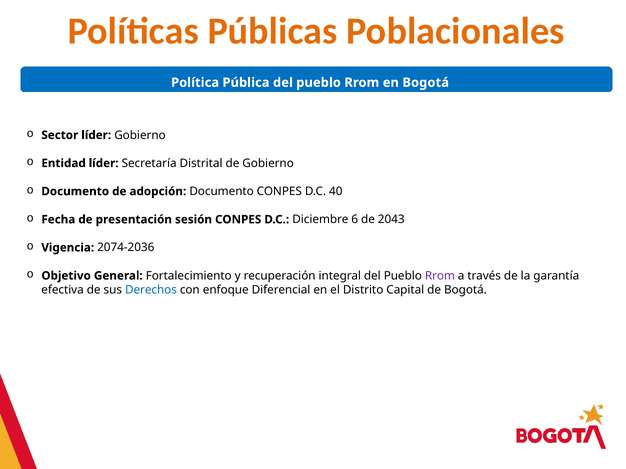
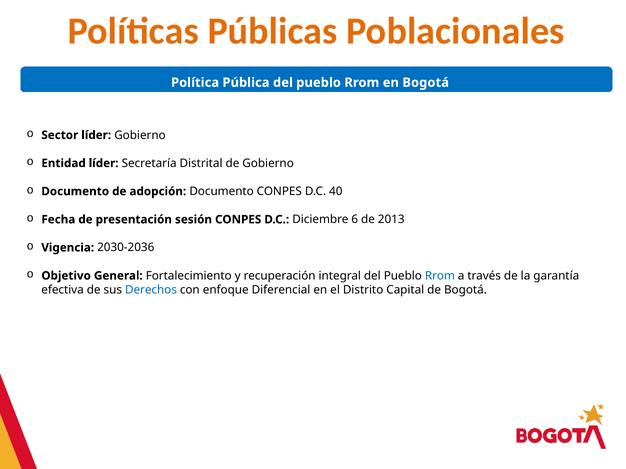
2043: 2043 -> 2013 (391, 220)
2074-2036: 2074-2036 -> 2030-2036 (126, 248)
Rrom colour: purple -> blue (440, 276)
